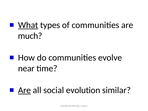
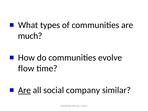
What underline: present -> none (28, 25)
near: near -> flow (26, 68)
evolution: evolution -> company (83, 90)
